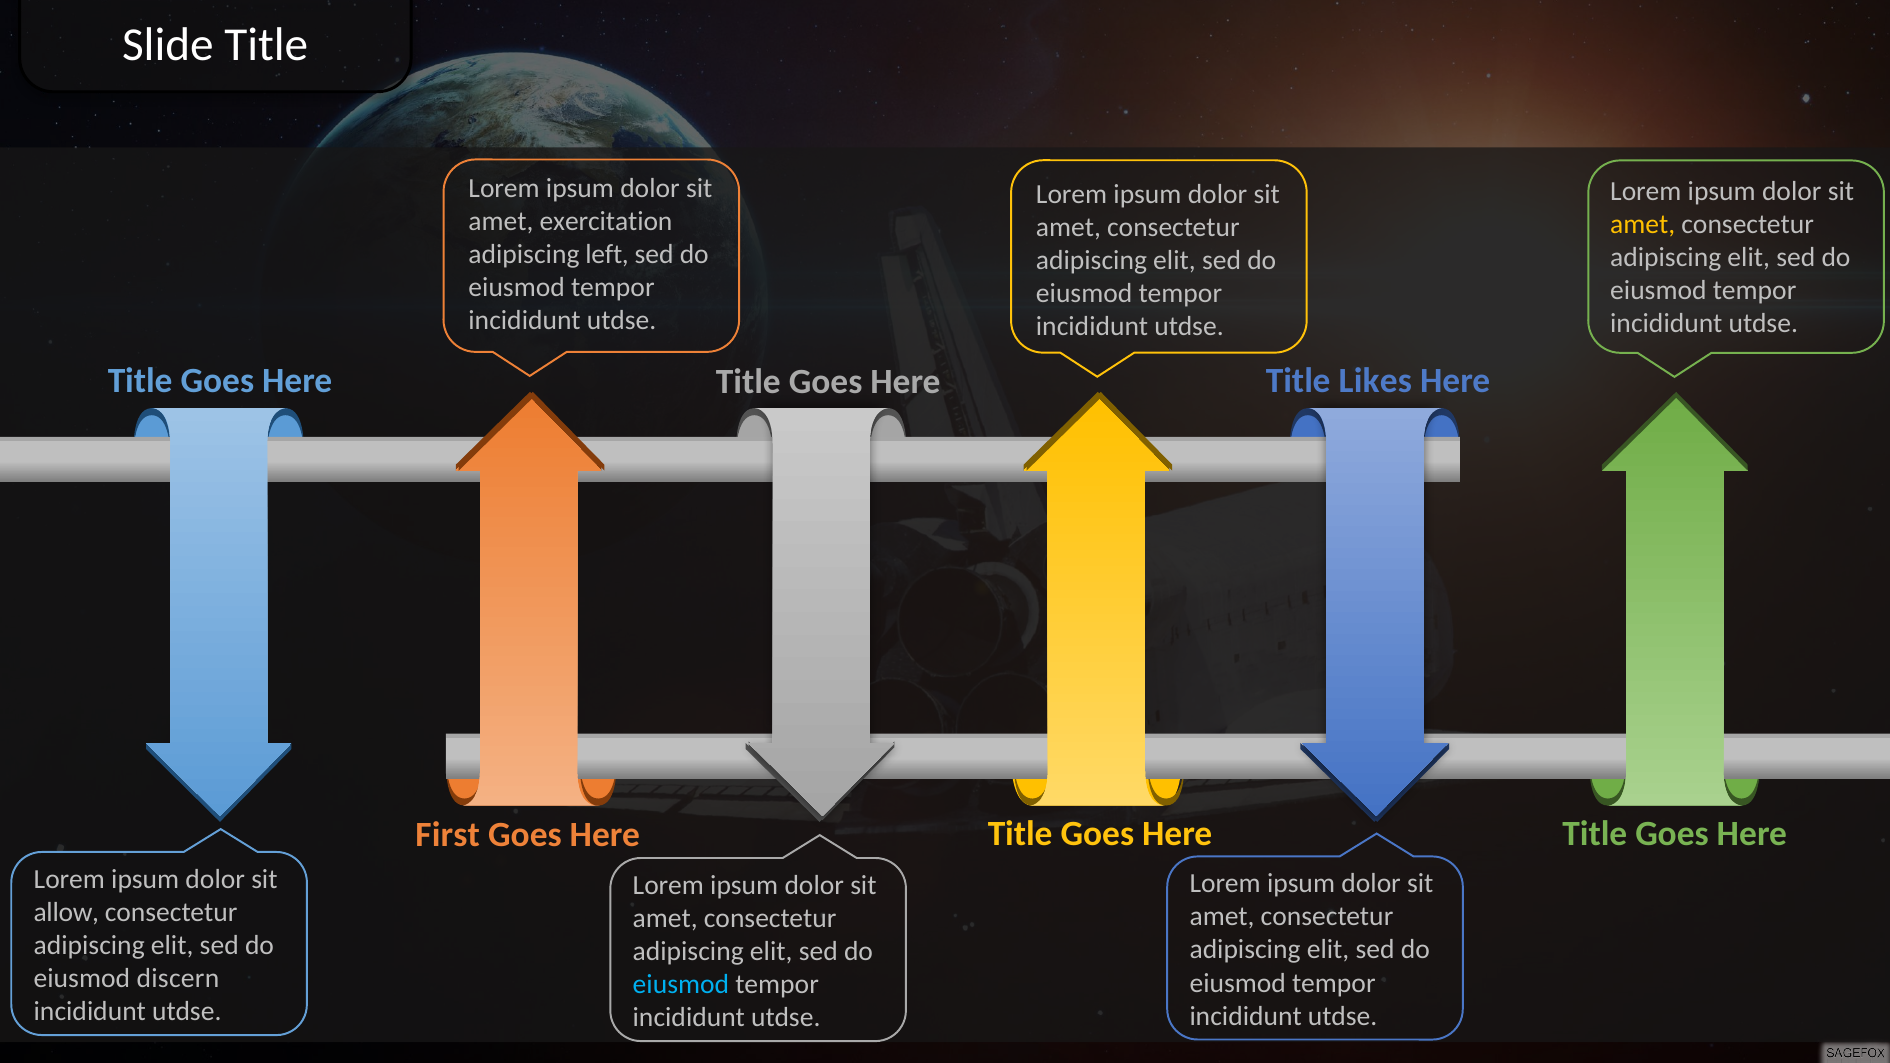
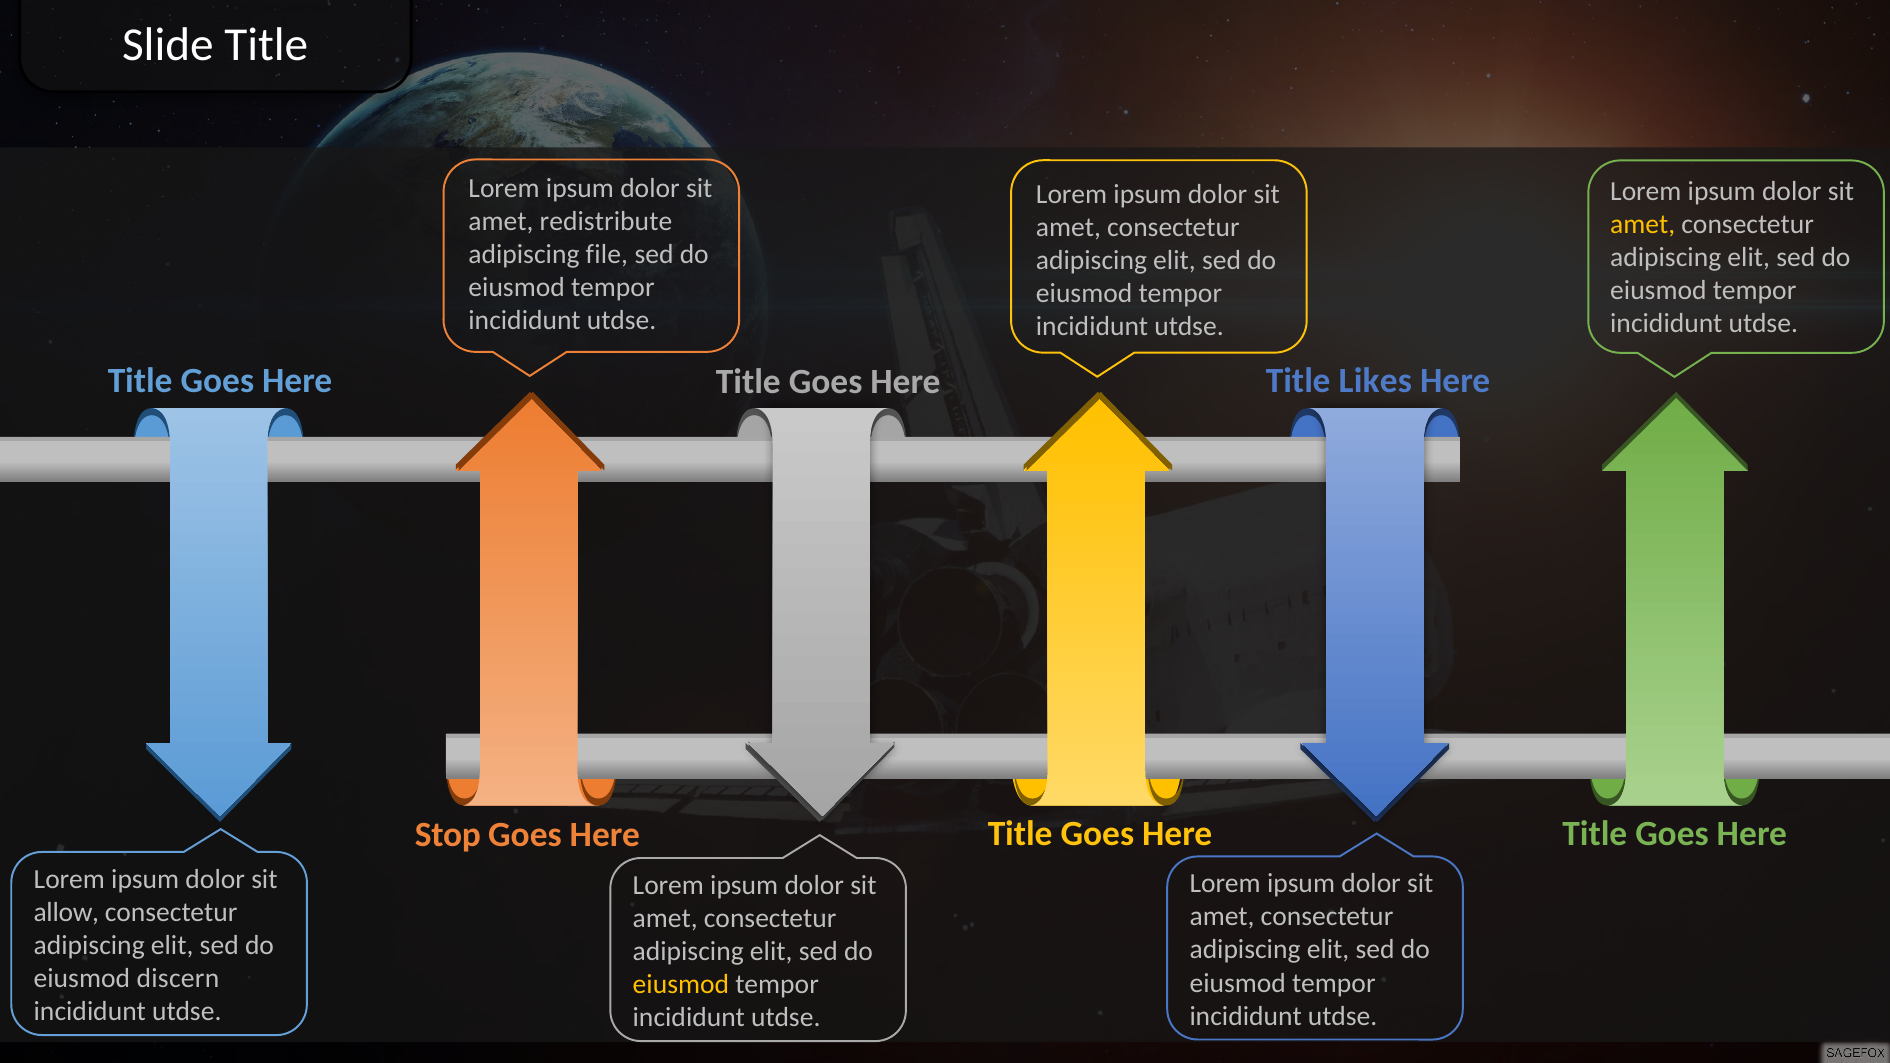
exercitation: exercitation -> redistribute (606, 221)
left: left -> file (607, 254)
First: First -> Stop (448, 835)
eiusmod colour: light blue -> yellow (681, 985)
